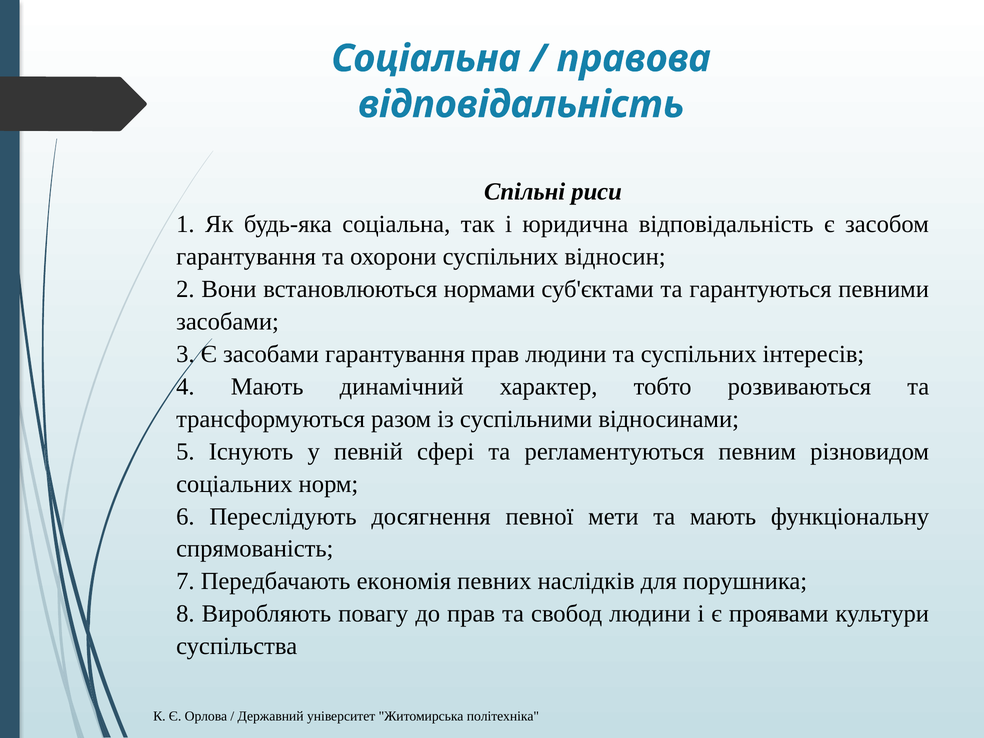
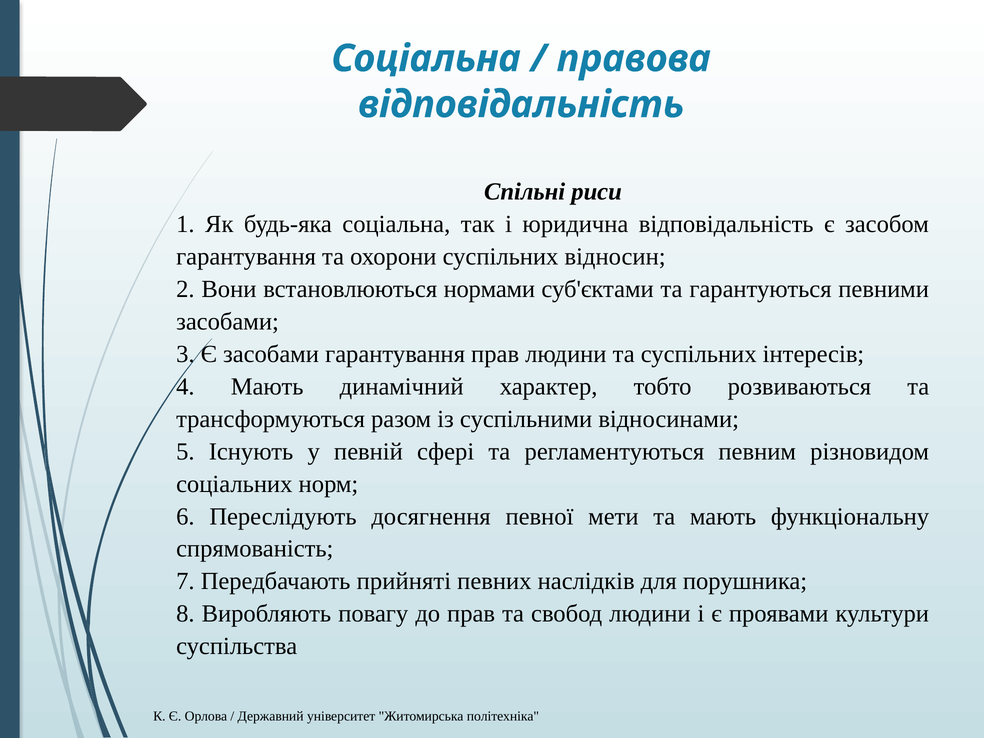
економія: економія -> прийняті (404, 581)
